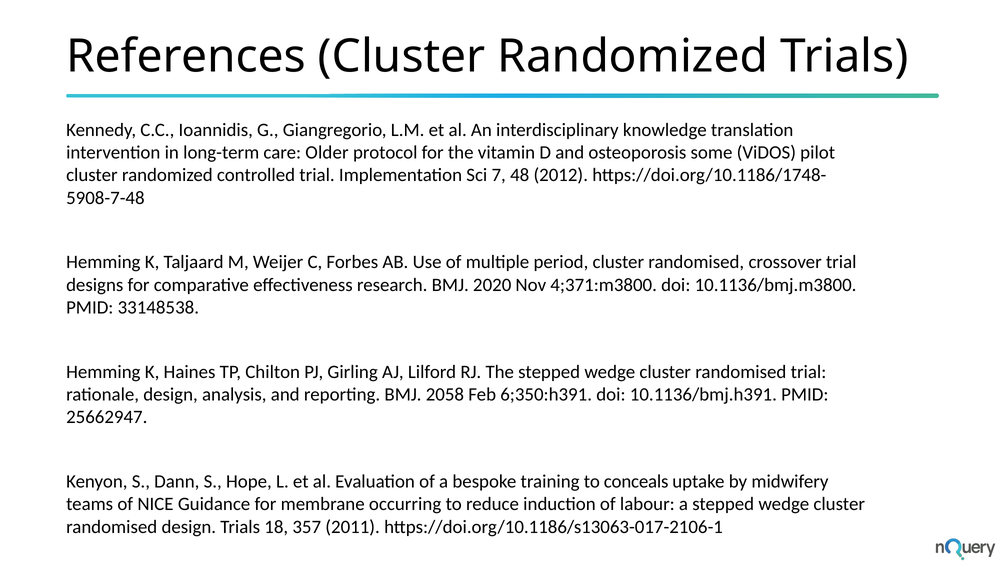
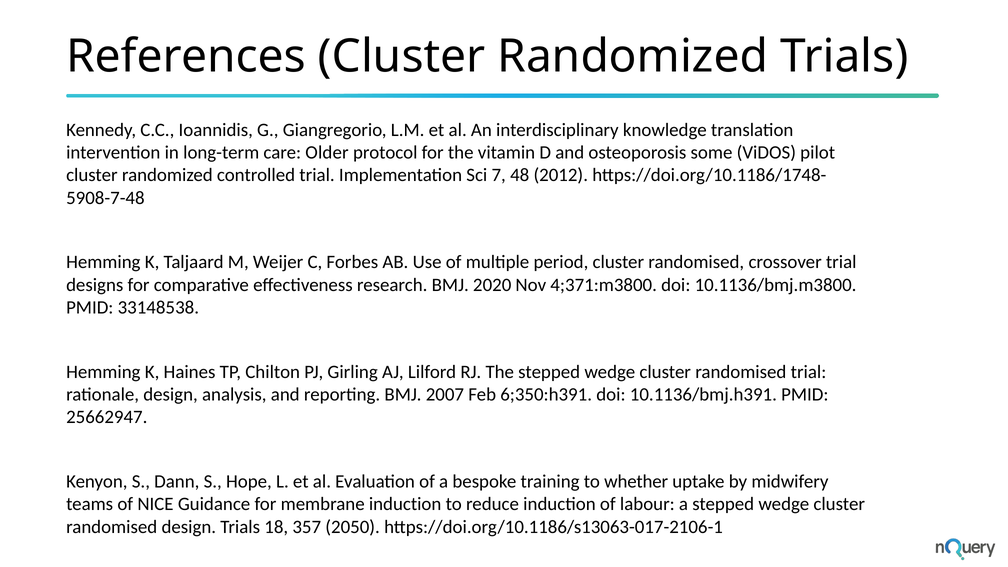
2058: 2058 -> 2007 (445, 394)
conceals: conceals -> whether (636, 481)
membrane occurring: occurring -> induction (405, 504)
2011: 2011 -> 2050 (353, 527)
